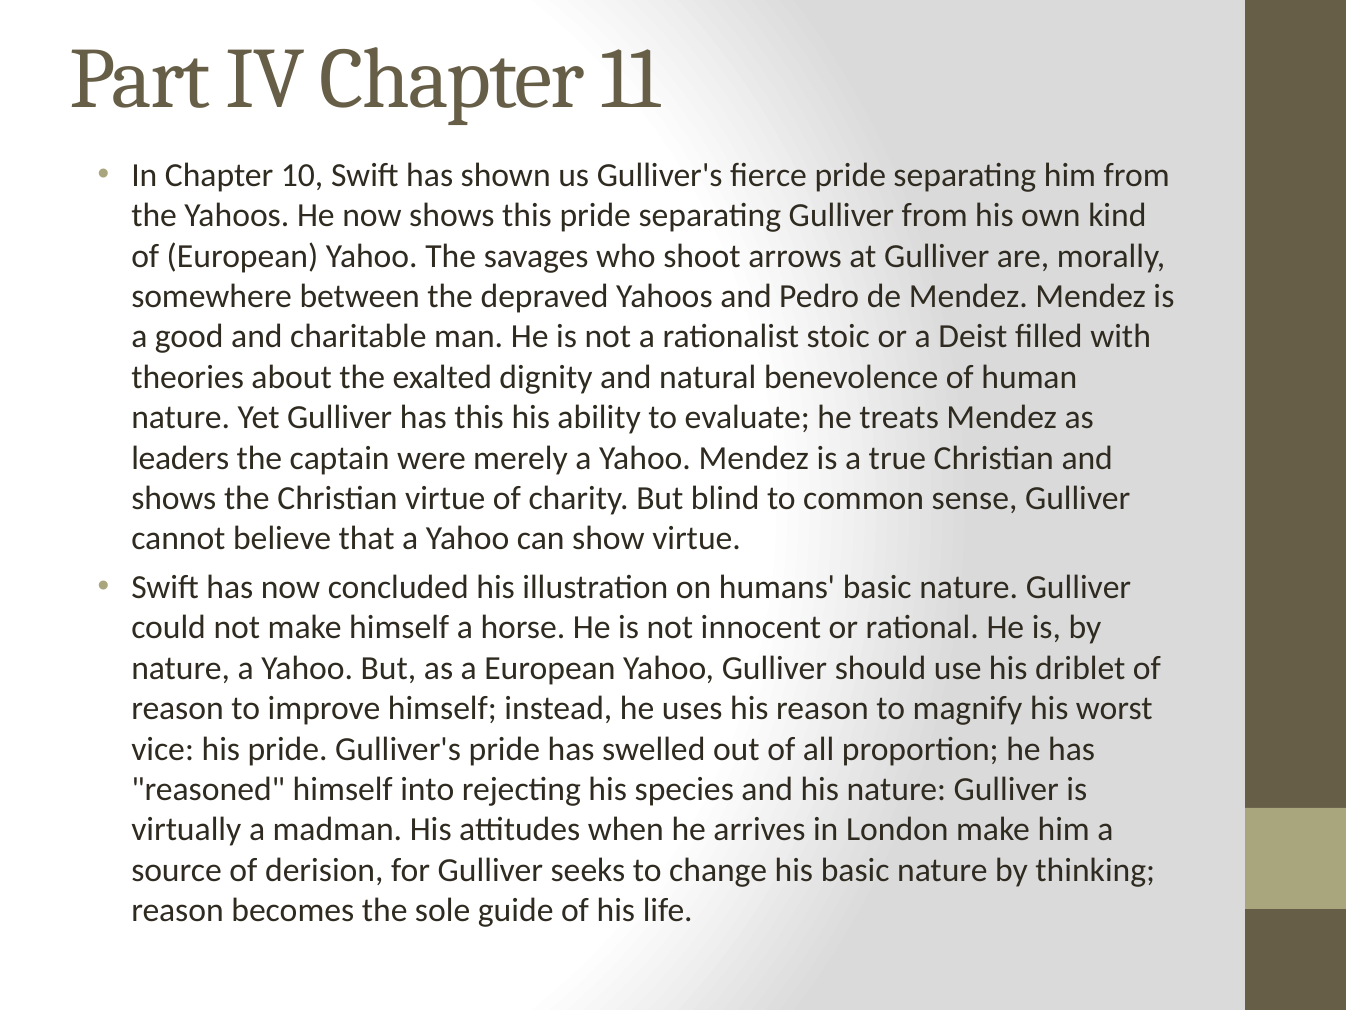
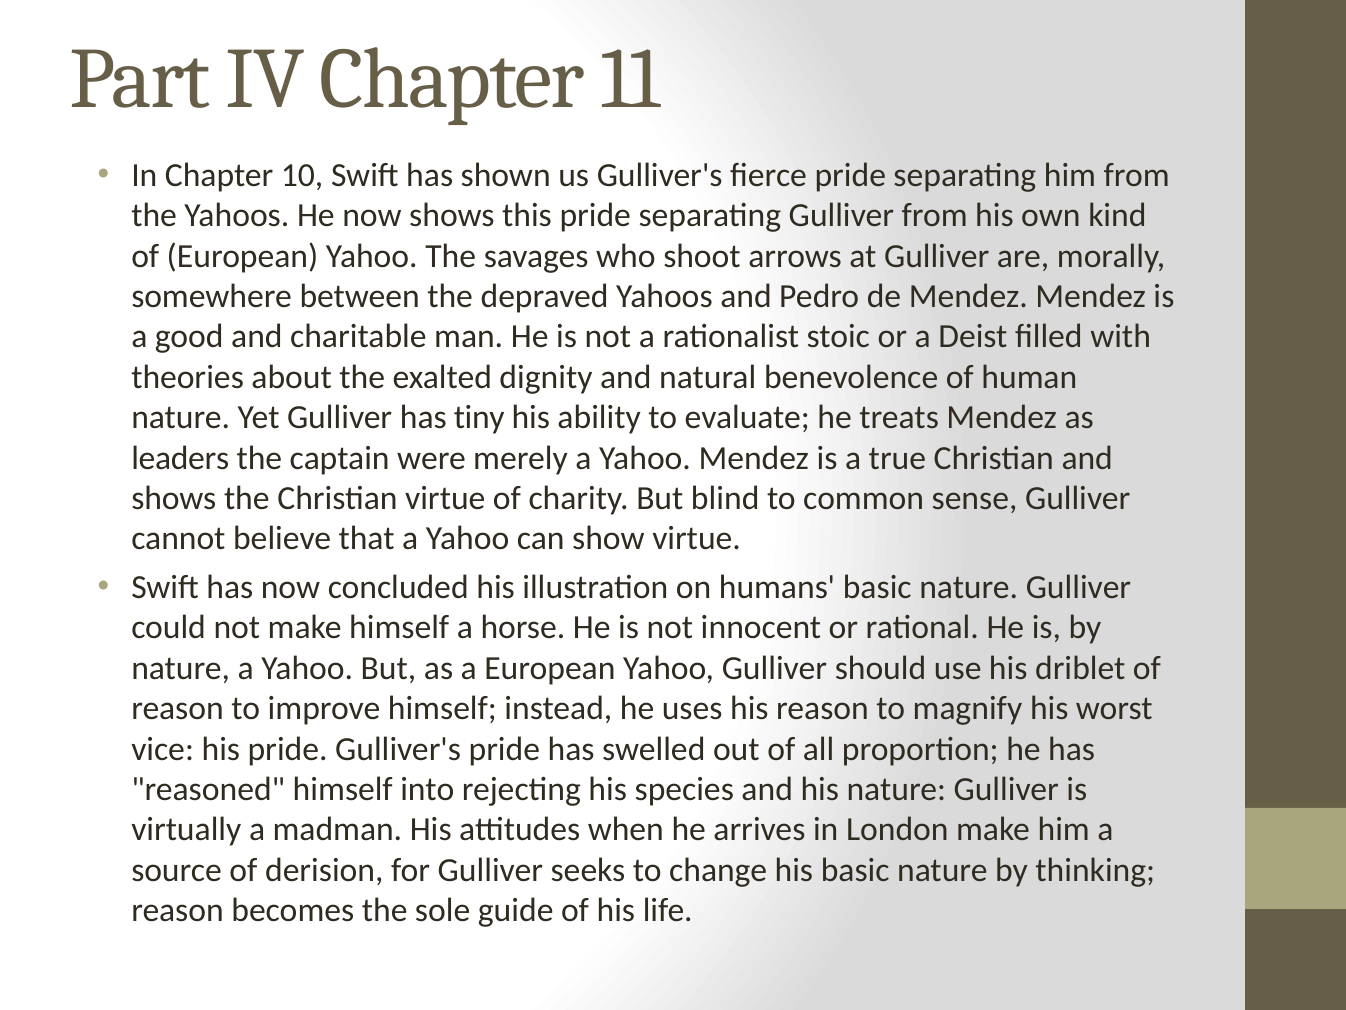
has this: this -> tiny (479, 417)
